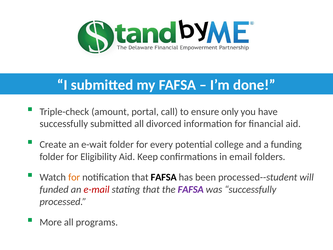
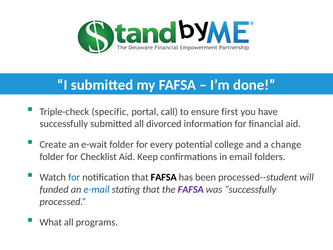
amount: amount -> specific (110, 112)
only: only -> first (230, 112)
funding: funding -> change (286, 144)
Eligibility: Eligibility -> Checklist (99, 156)
for colour: orange -> blue (74, 177)
e-mail colour: red -> blue (97, 189)
More: More -> What (51, 222)
